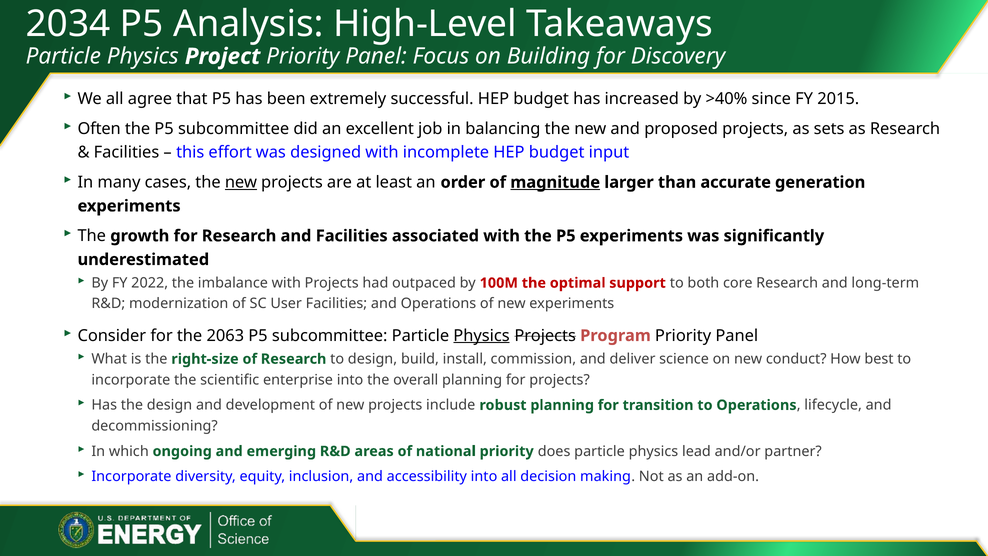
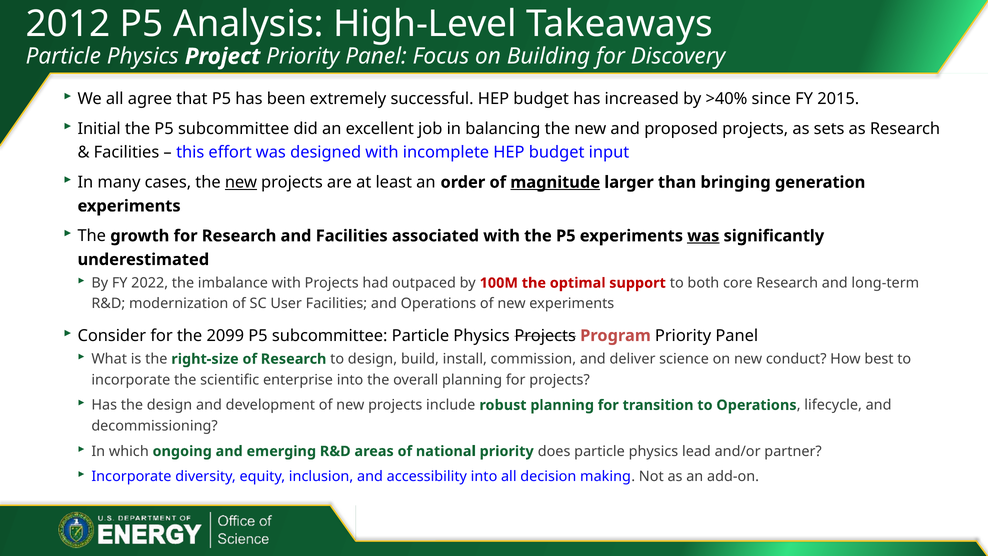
2034: 2034 -> 2012 (68, 24)
Often: Often -> Initial (99, 129)
accurate: accurate -> bringing (736, 182)
was underline: none -> present (703, 236)
2063: 2063 -> 2099 (225, 335)
Physics underline: present -> none (482, 335)
